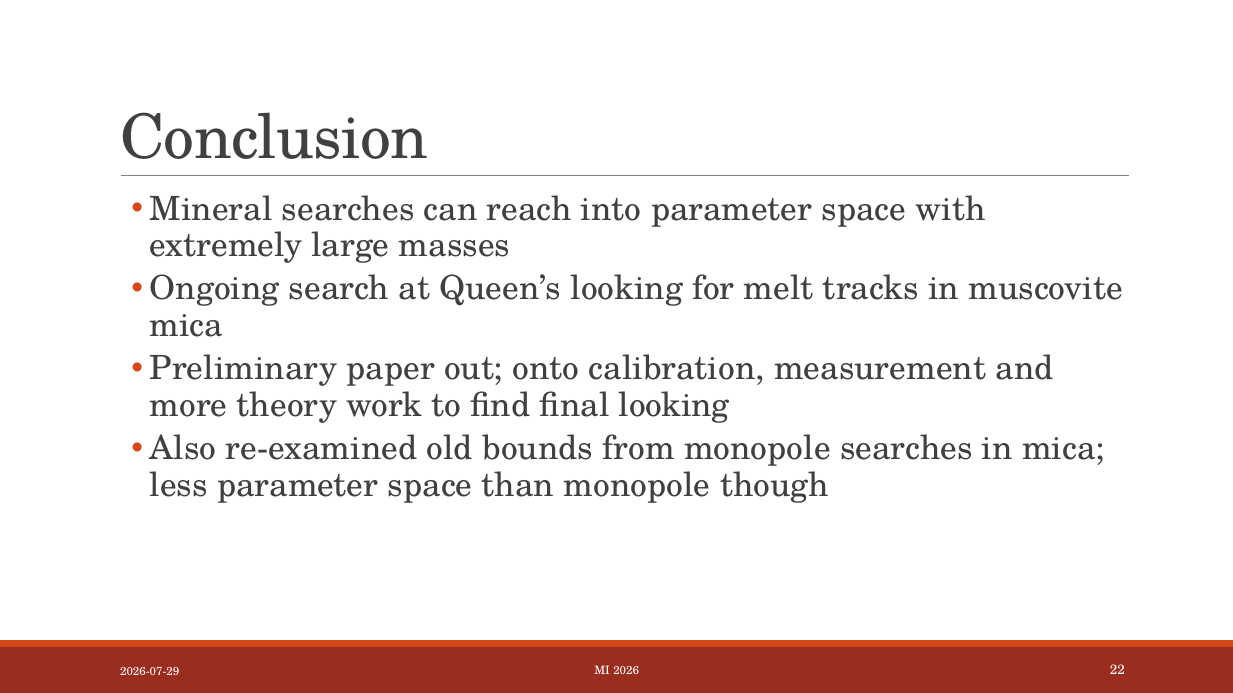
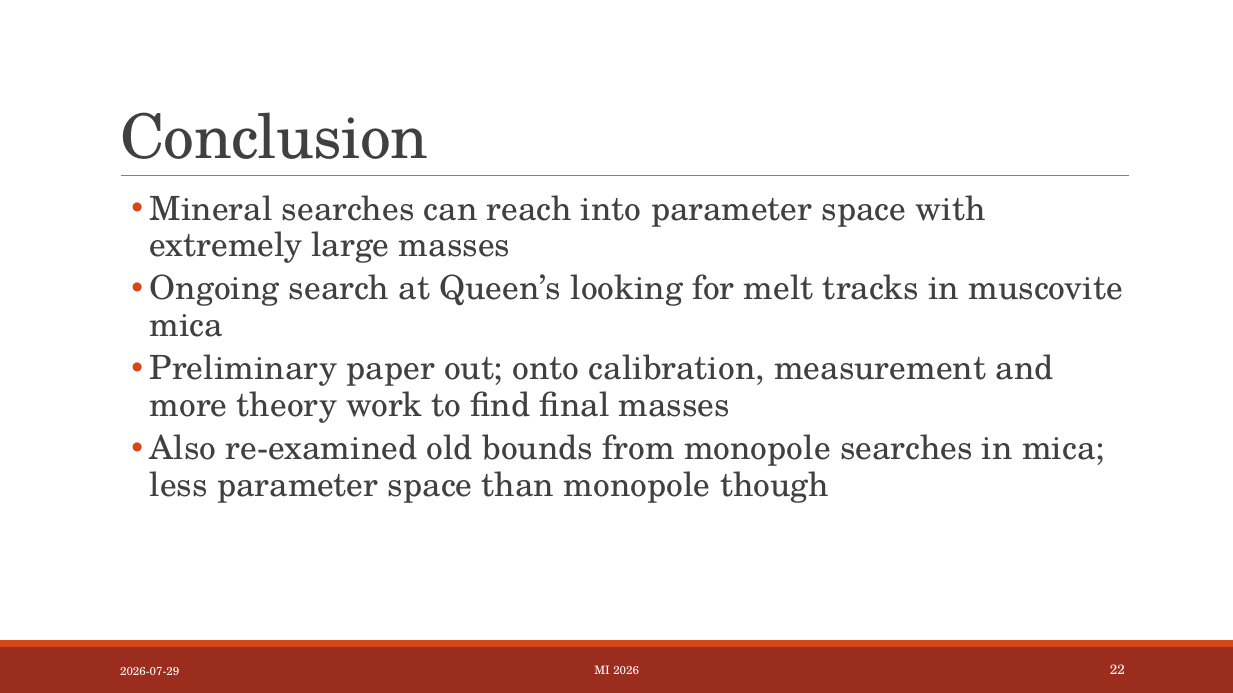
final looking: looking -> masses (674, 405)
